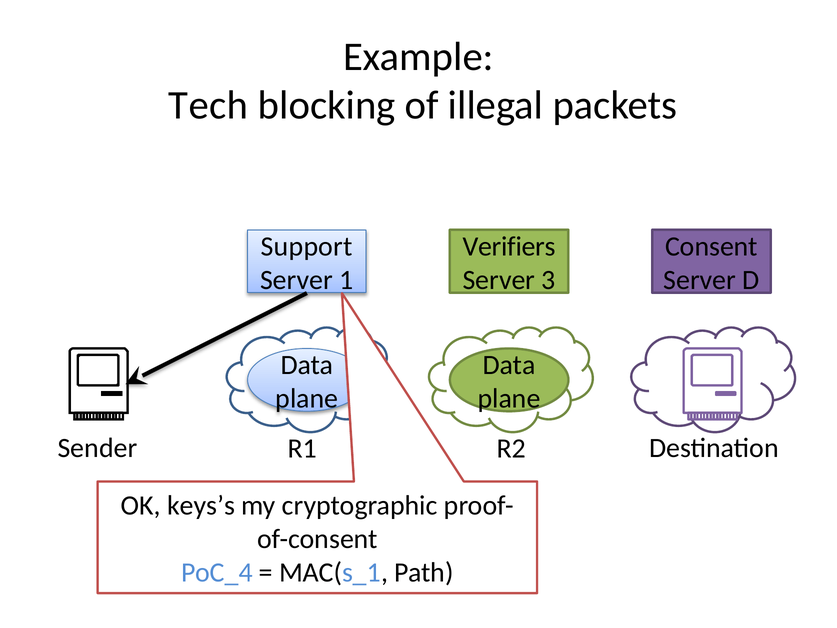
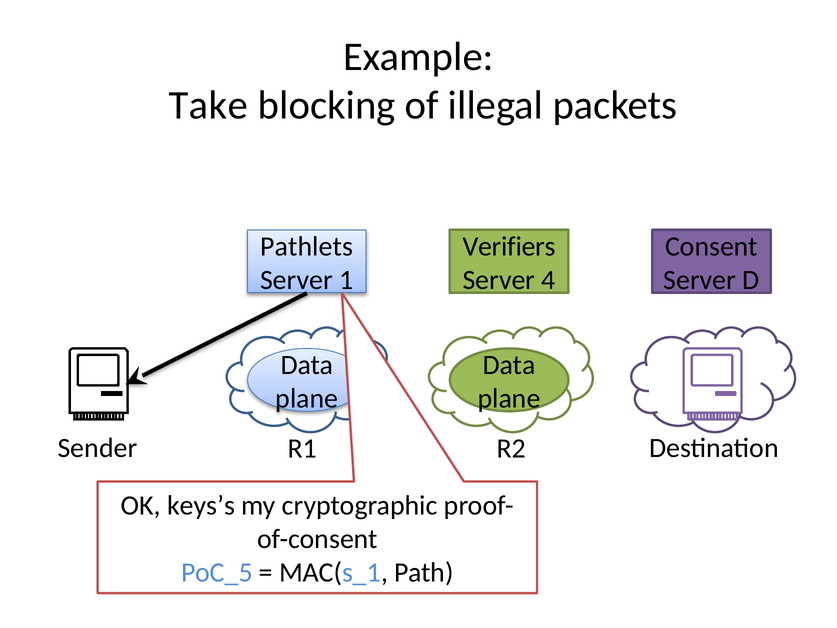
Tech: Tech -> Take (208, 105)
Support: Support -> Pathlets (307, 246)
3: 3 -> 4 (548, 280)
PoC_4: PoC_4 -> PoC_5 (217, 573)
